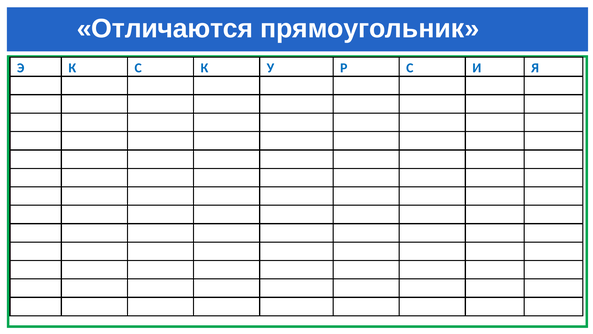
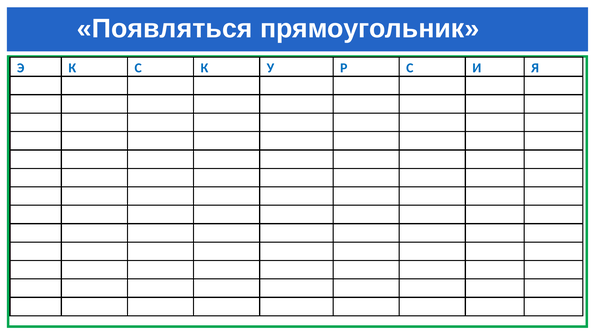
Отличаются: Отличаются -> Появляться (165, 28)
